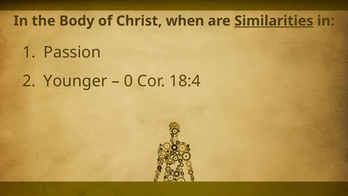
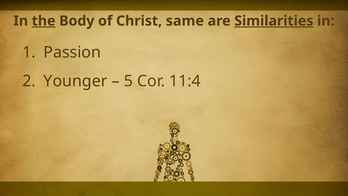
the underline: none -> present (44, 21)
when: when -> same (185, 21)
0: 0 -> 5 (128, 81)
18:4: 18:4 -> 11:4 (185, 81)
